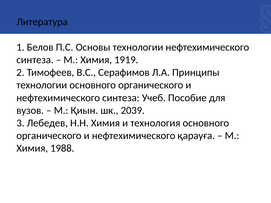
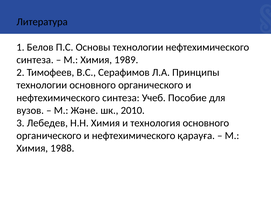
1919: 1919 -> 1989 (126, 60)
Қиын: Қиын -> Және (84, 111)
2039: 2039 -> 2010 (133, 111)
